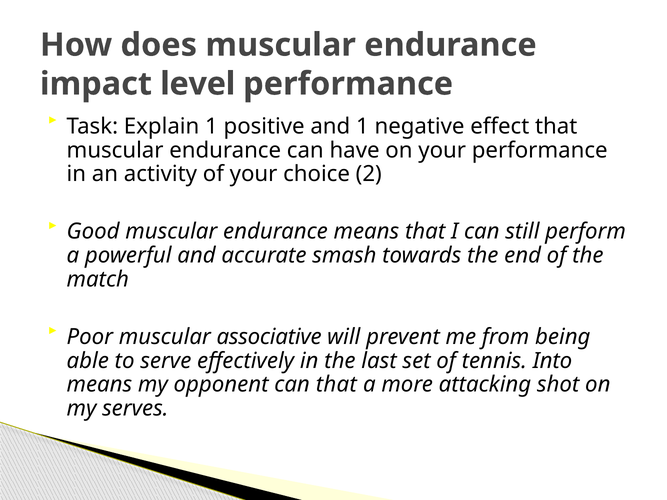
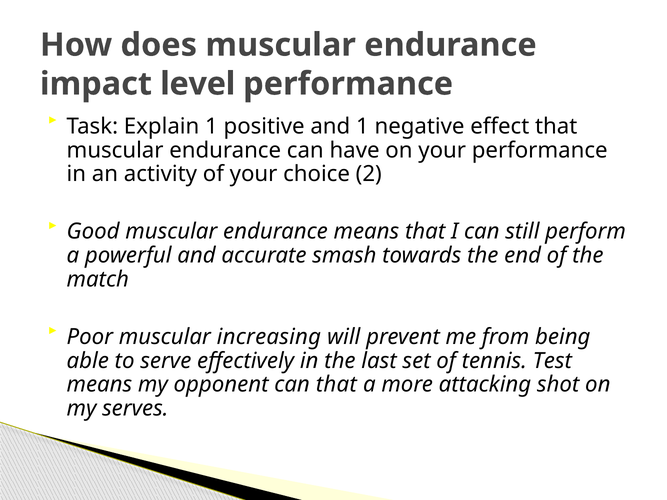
associative: associative -> increasing (269, 337)
Into: Into -> Test (552, 361)
